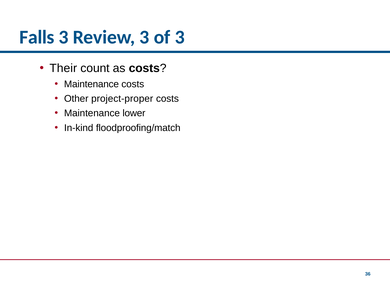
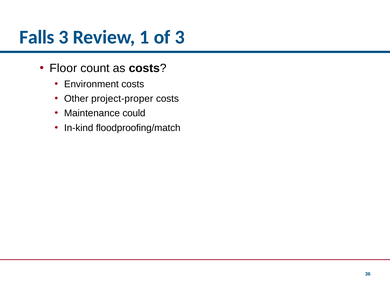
Review 3: 3 -> 1 (144, 37)
Their: Their -> Floor (63, 68)
Maintenance: Maintenance -> Environment (91, 84)
lower: lower -> could (134, 113)
